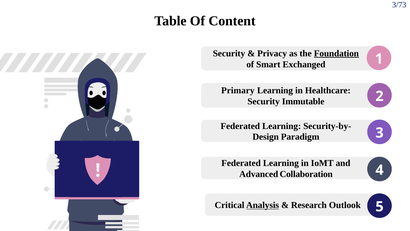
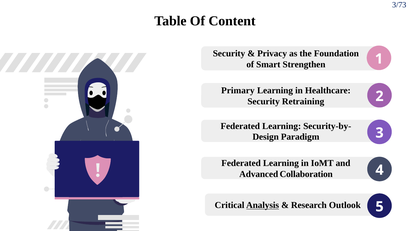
Foundation underline: present -> none (336, 53)
Exchanged: Exchanged -> Strengthen (304, 64)
Immutable: Immutable -> Retraining (303, 101)
